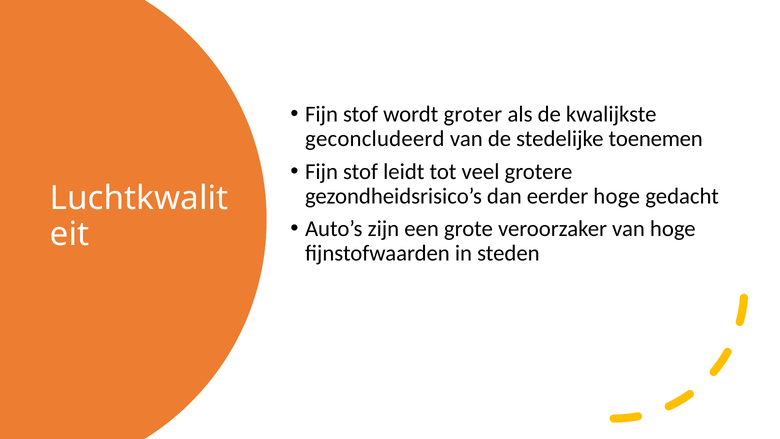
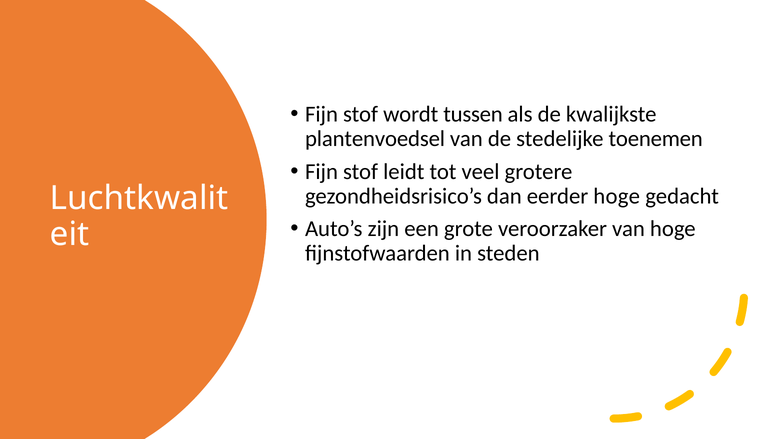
groter: groter -> tussen (473, 114)
geconcludeerd: geconcludeerd -> plantenvoedsel (375, 139)
